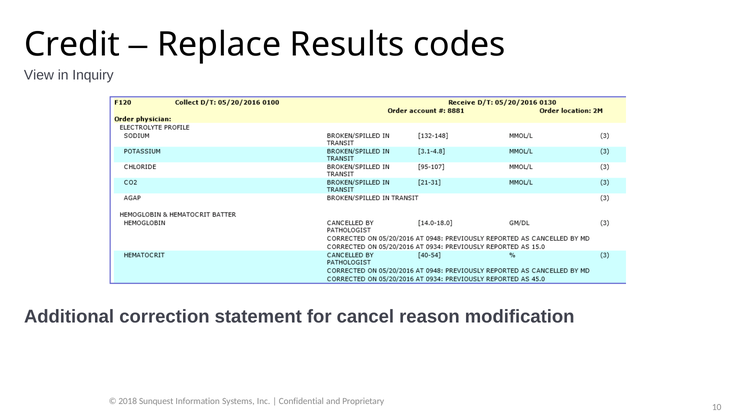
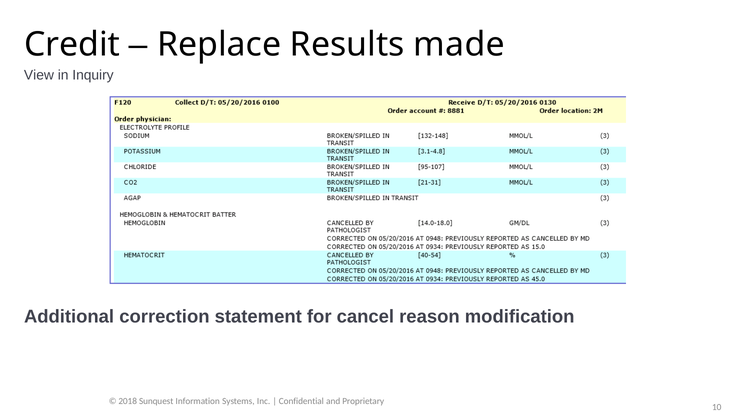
codes: codes -> made (459, 44)
